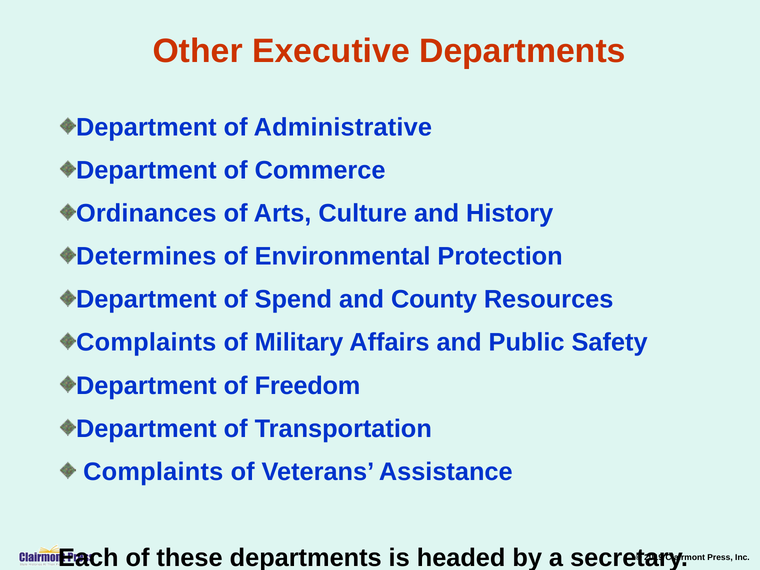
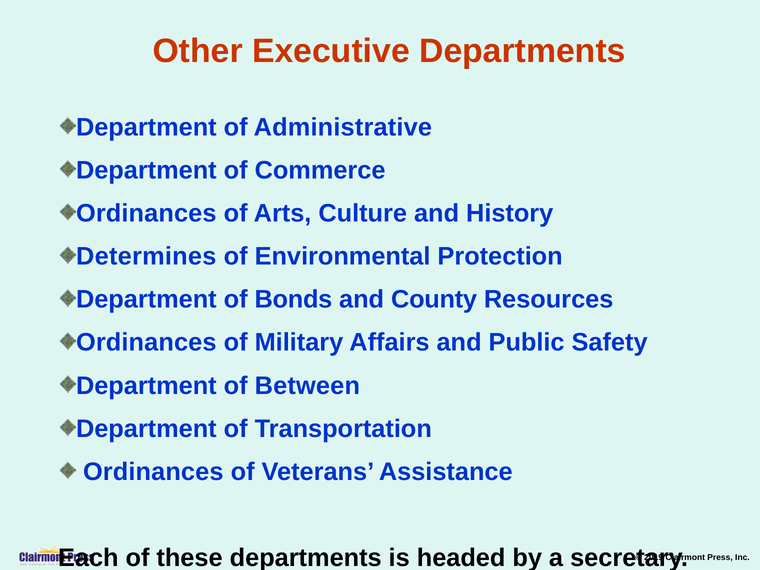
Spend: Spend -> Bonds (293, 300)
Complaints: Complaints -> Ordinances (146, 343)
Freedom: Freedom -> Between (307, 386)
Complaints: Complaints -> Ordinances (153, 472)
